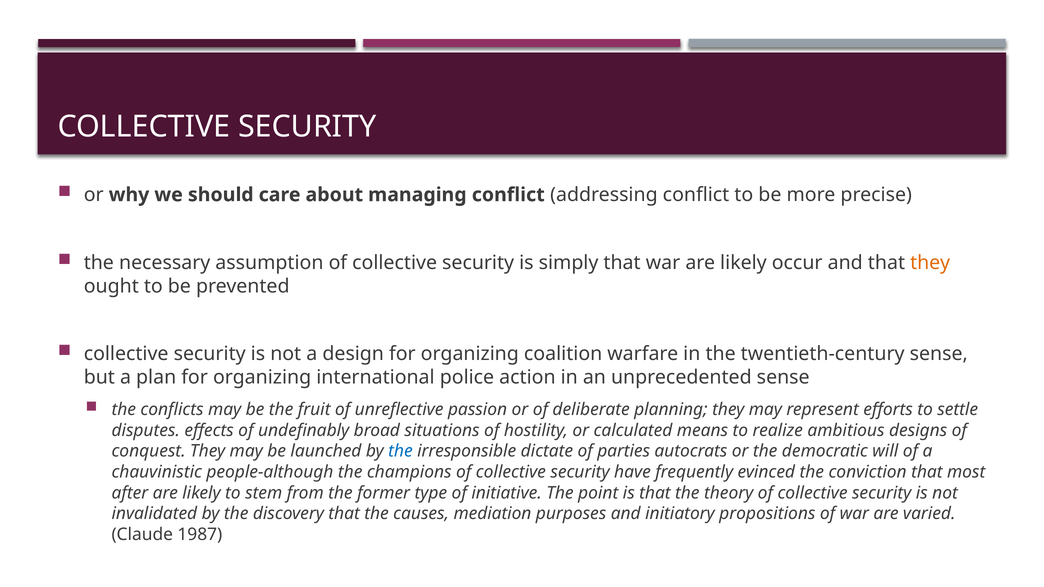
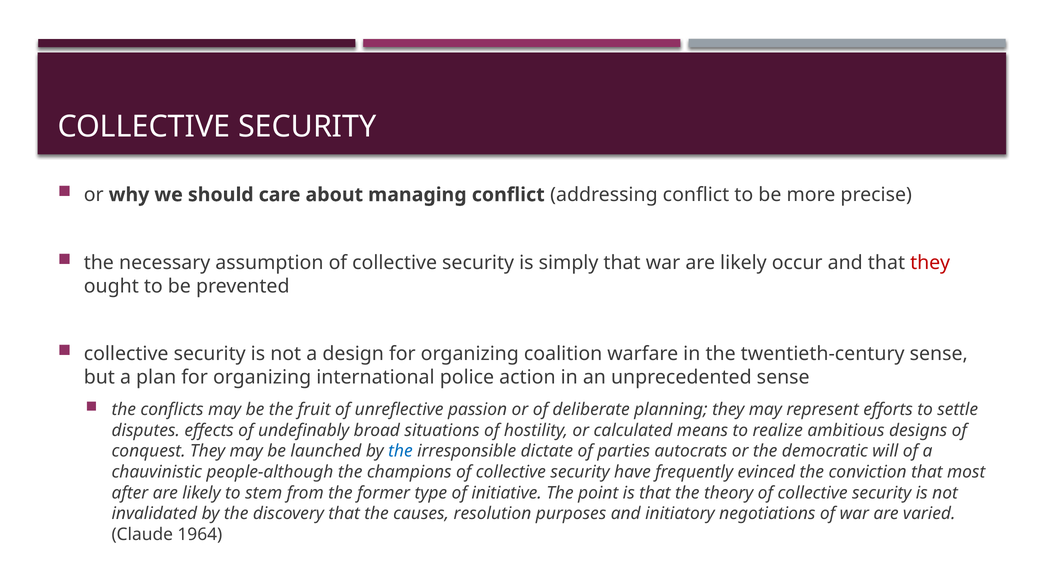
they colour: orange -> red (930, 263)
mediation: mediation -> resolution (492, 514)
propositions: propositions -> negotiations (767, 514)
1987: 1987 -> 1964 (200, 535)
